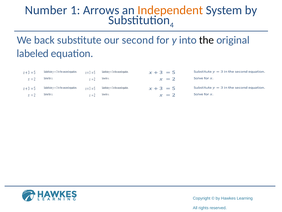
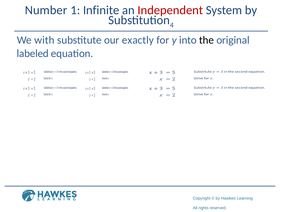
Arrows: Arrows -> Infinite (101, 10)
Independent colour: orange -> red (170, 10)
back: back -> with (44, 40)
second: second -> exactly (138, 40)
